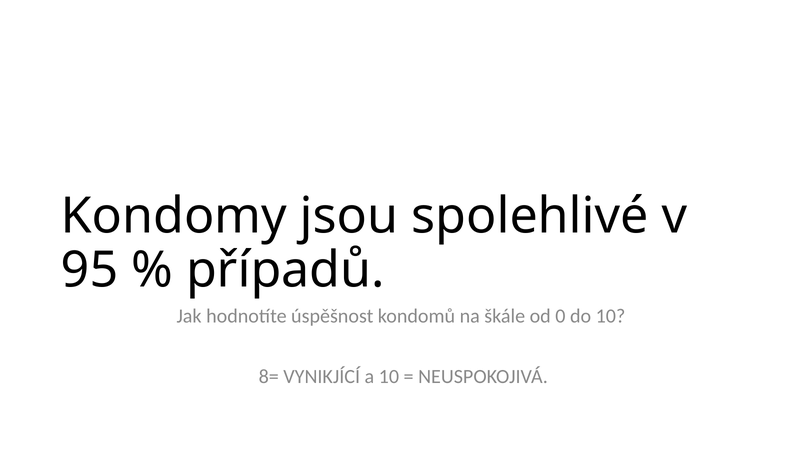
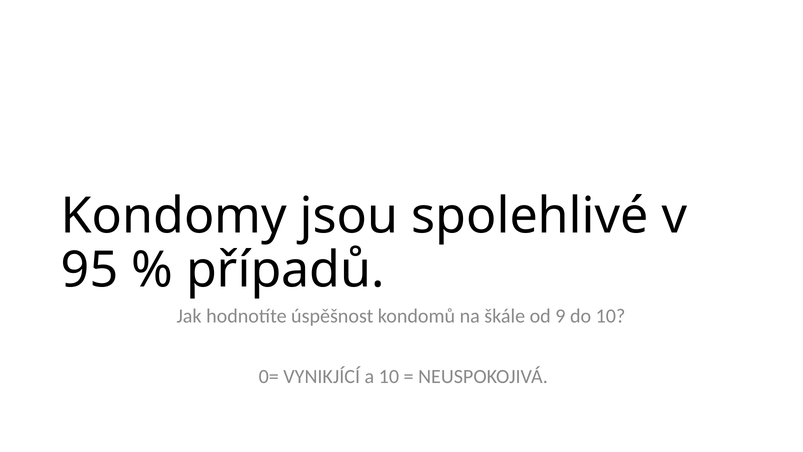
0: 0 -> 9 (560, 316)
8=: 8= -> 0= (269, 376)
